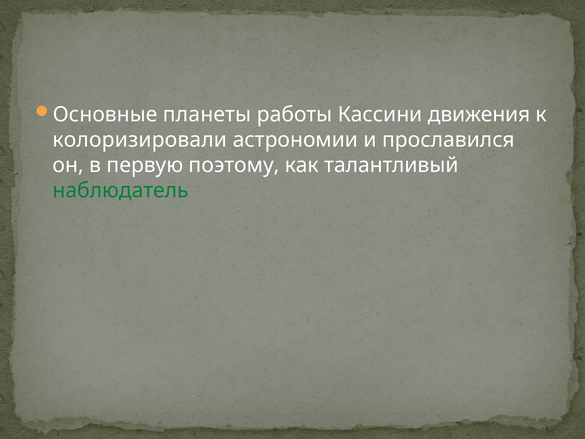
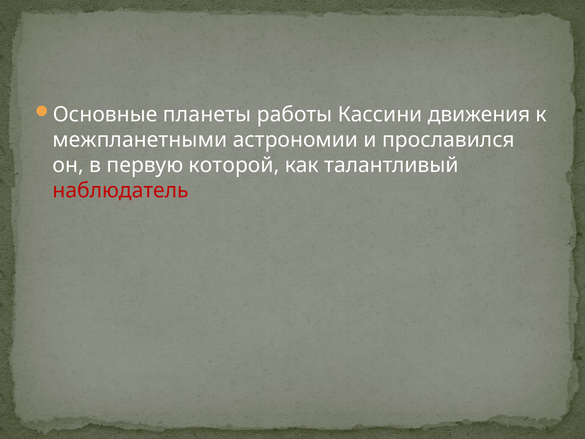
колоризировали: колоризировали -> межпланетными (140, 140)
поэтому: поэтому -> которой (234, 165)
наблюдатель colour: green -> red (121, 191)
